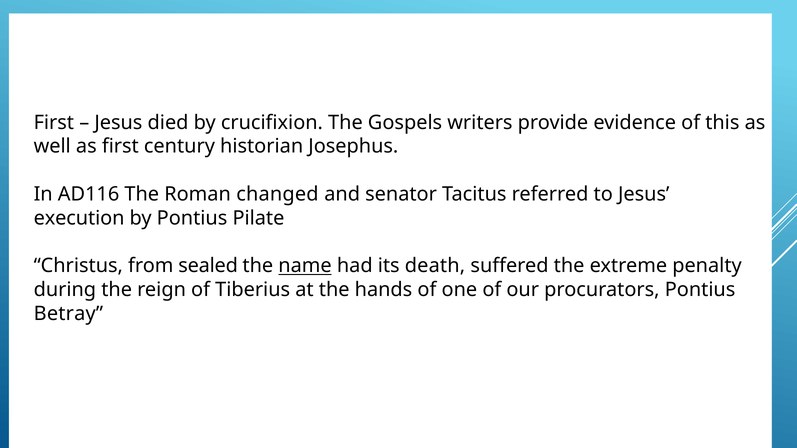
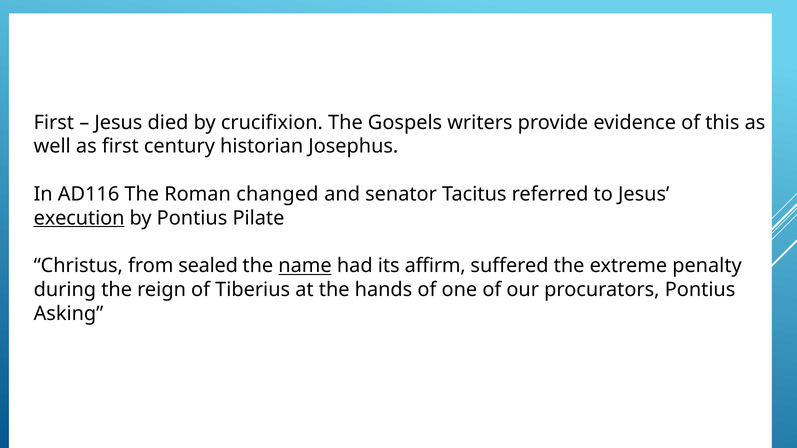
execution underline: none -> present (79, 218)
death: death -> affirm (435, 266)
Betray: Betray -> Asking (69, 314)
